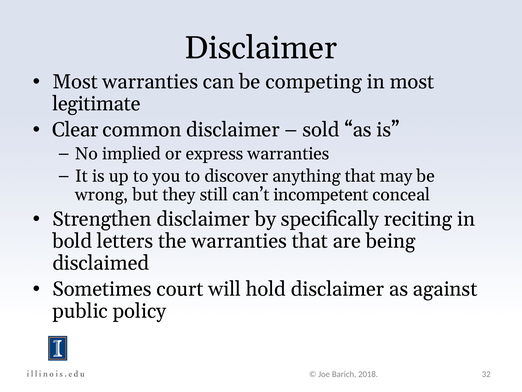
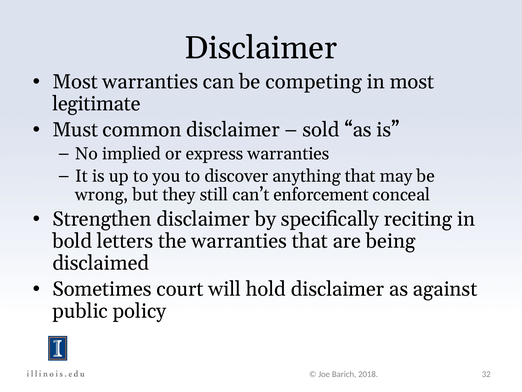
Clear: Clear -> Must (75, 130)
incompetent: incompetent -> enforcement (321, 195)
